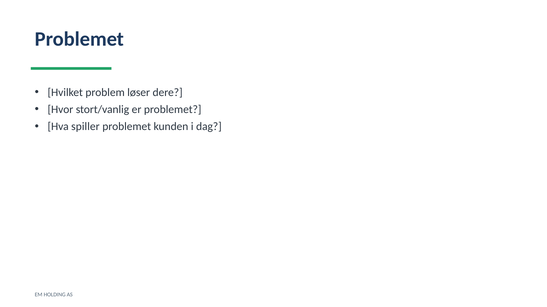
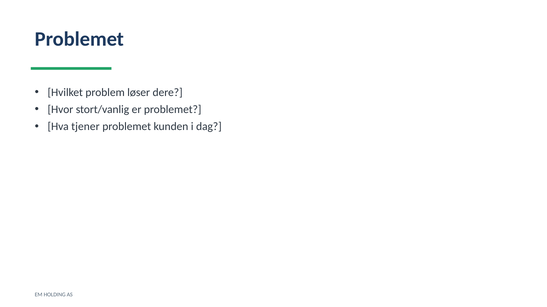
spiller: spiller -> tjener (85, 127)
